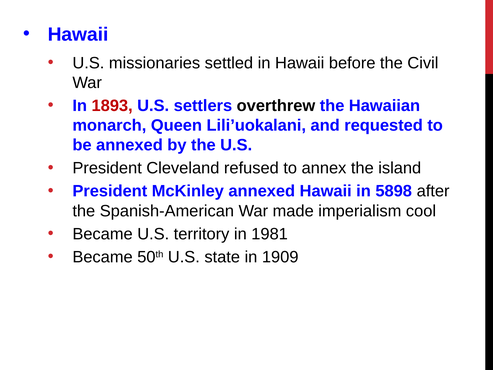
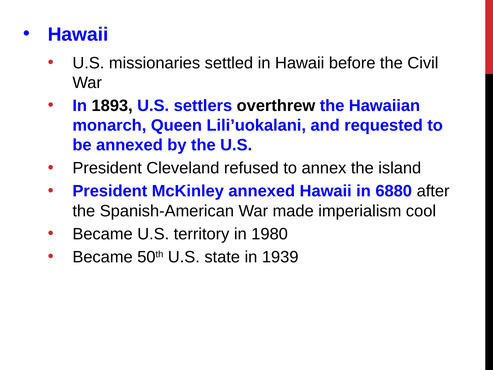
1893 colour: red -> black (112, 106)
5898: 5898 -> 6880 (394, 191)
1981: 1981 -> 1980 (270, 234)
1909: 1909 -> 1939 (280, 257)
